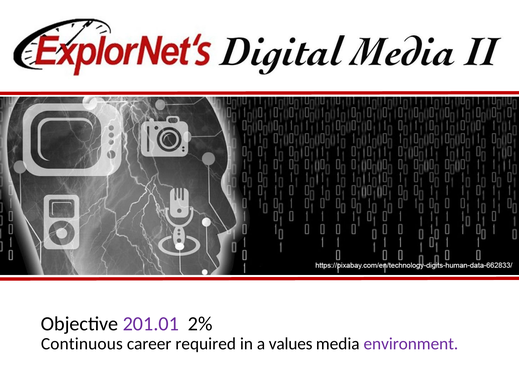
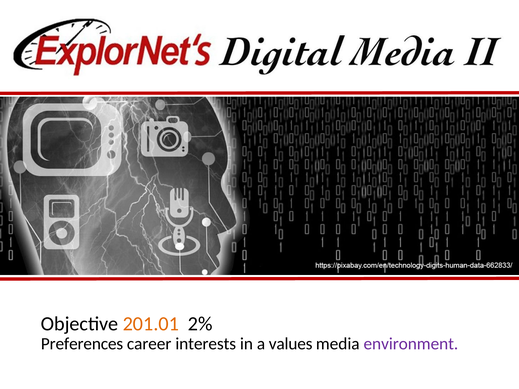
201.01 colour: purple -> orange (151, 324)
Continuous: Continuous -> Preferences (82, 344)
required: required -> interests (206, 344)
